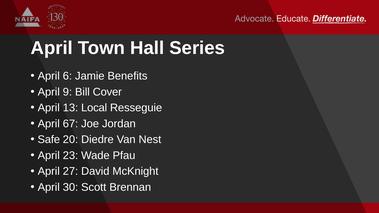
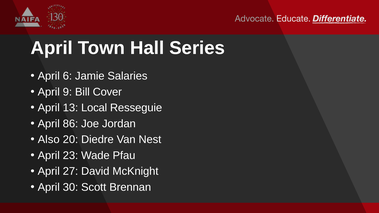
Benefits: Benefits -> Salaries (127, 76)
67: 67 -> 86 (70, 124)
Safe: Safe -> Also (49, 140)
